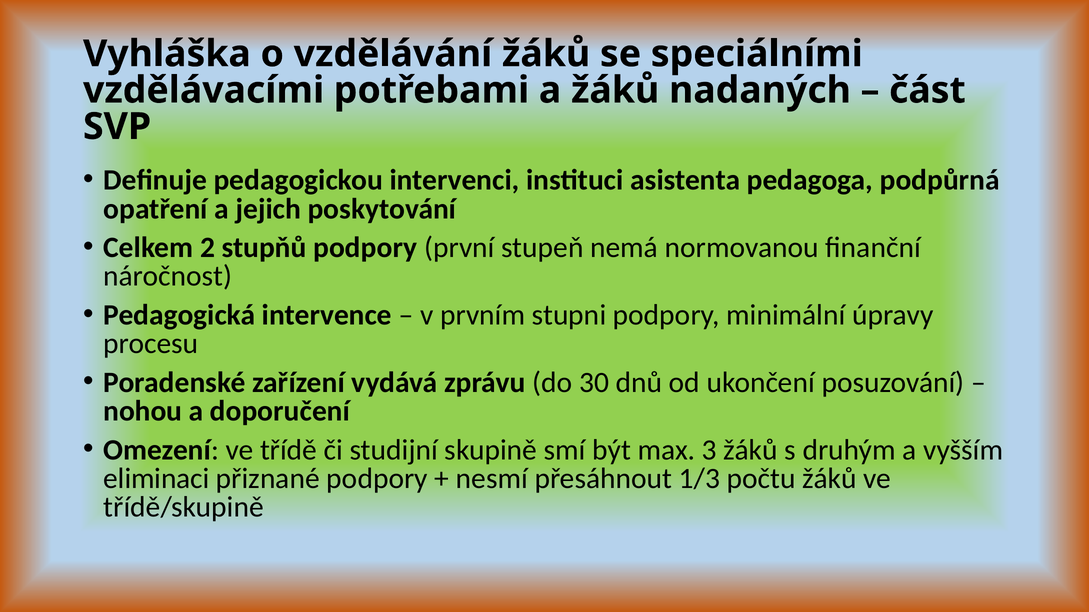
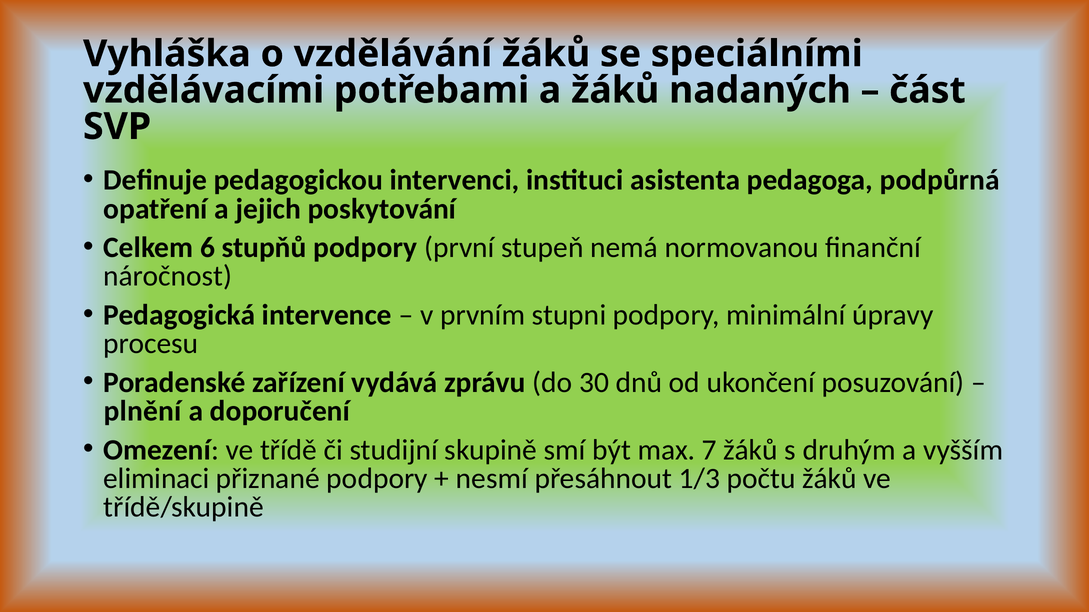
2: 2 -> 6 (207, 248)
nohou: nohou -> plnění (143, 411)
3: 3 -> 7 (709, 450)
